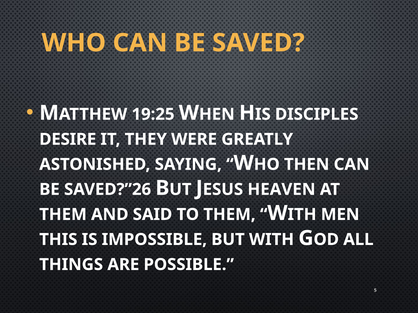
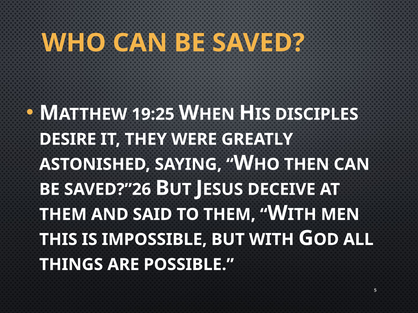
HEAVEN: HEAVEN -> DECEIVE (282, 190)
